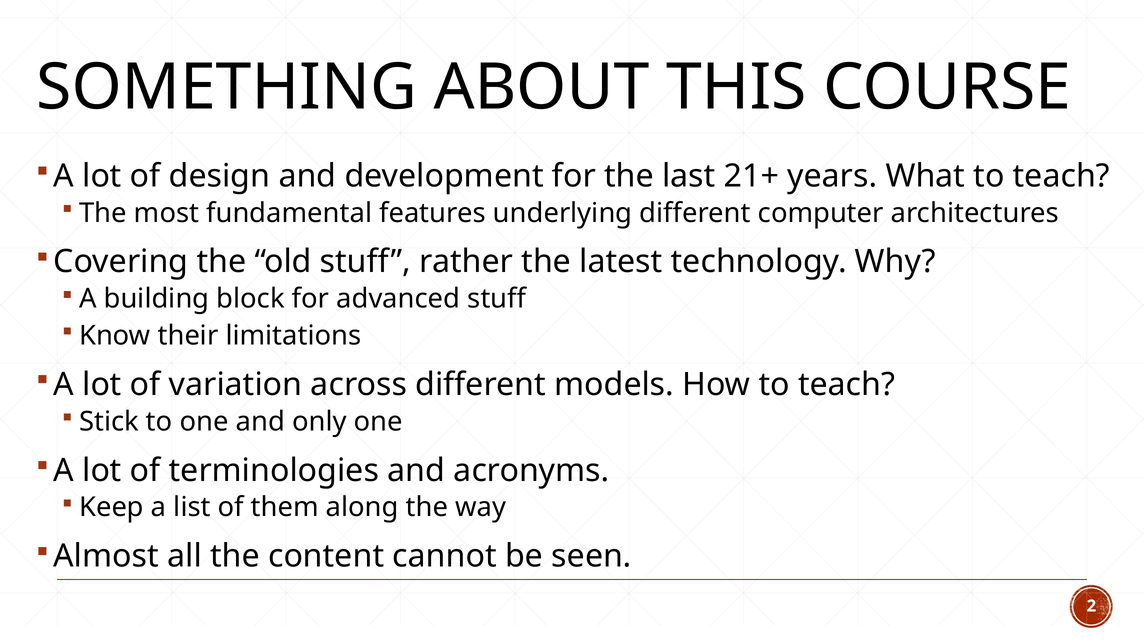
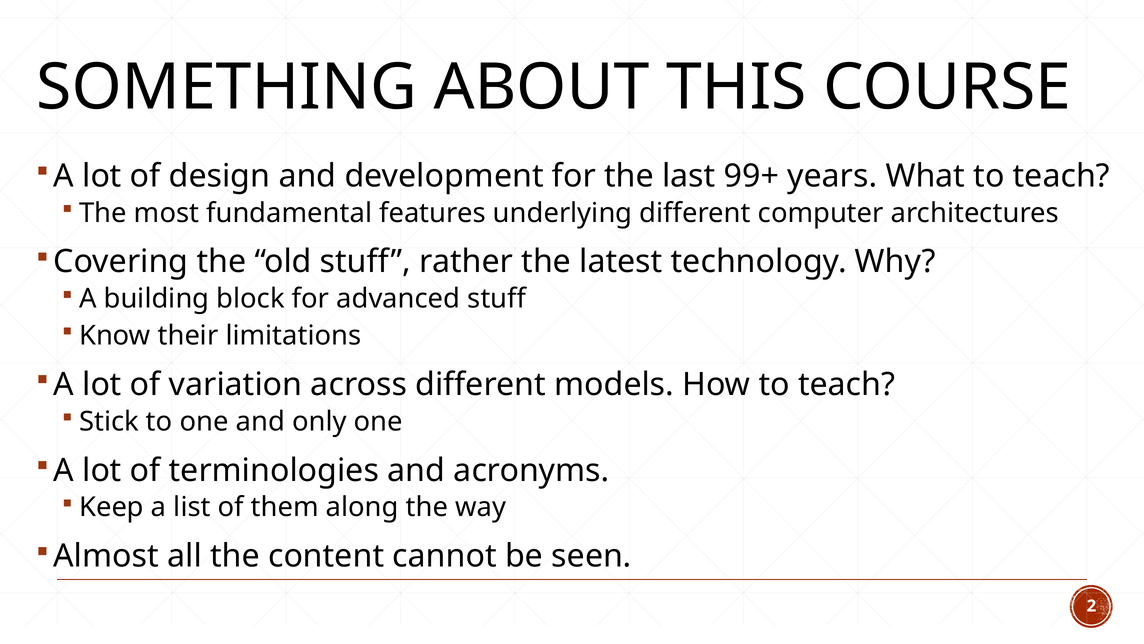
21+: 21+ -> 99+ (751, 176)
